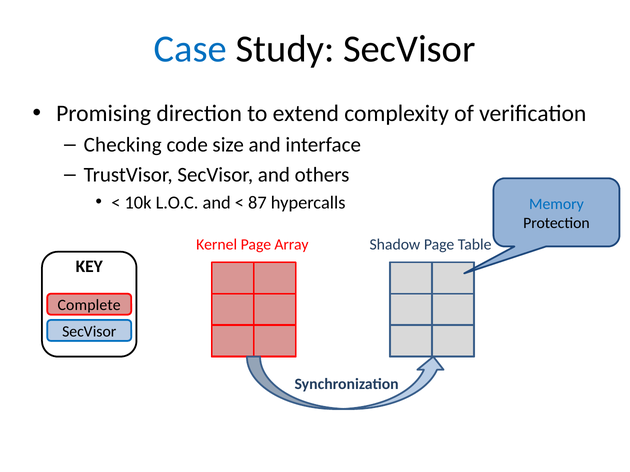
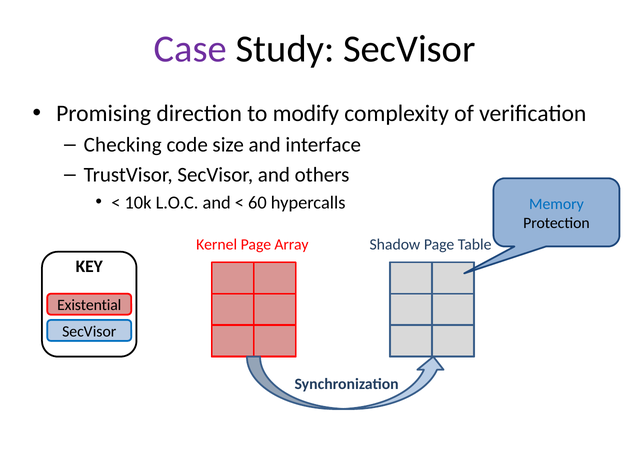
Case colour: blue -> purple (190, 49)
extend: extend -> modify (306, 113)
87: 87 -> 60 (257, 203)
Complete: Complete -> Existential (89, 306)
